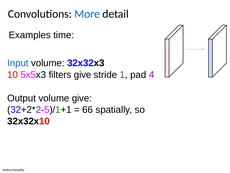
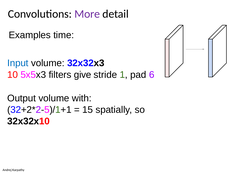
More colour: blue -> purple (87, 14)
4: 4 -> 6 (152, 74)
volume give: give -> with (82, 98)
66: 66 -> 15 (88, 109)
